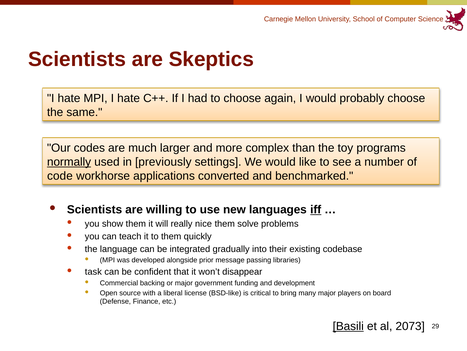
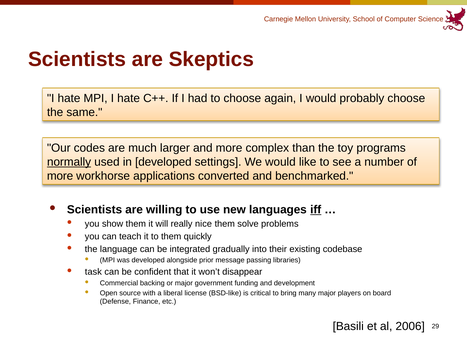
in previously: previously -> developed (163, 162)
code: code -> more (60, 176)
Basili underline: present -> none (348, 326)
2073: 2073 -> 2006 (410, 326)
